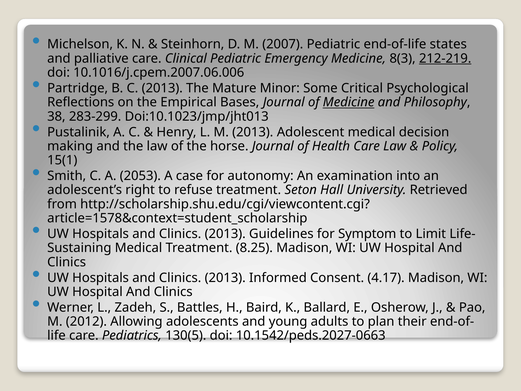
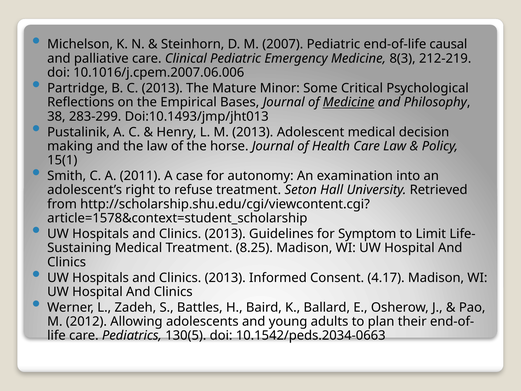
states: states -> causal (448, 44)
212-219 underline: present -> none (445, 58)
Doi:10.1023/jmp/jht013: Doi:10.1023/jmp/jht013 -> Doi:10.1493/jmp/jht013 (197, 116)
2053: 2053 -> 2011 (140, 176)
10.1542/peds.2027-0663: 10.1542/peds.2027-0663 -> 10.1542/peds.2034-0663 (311, 335)
